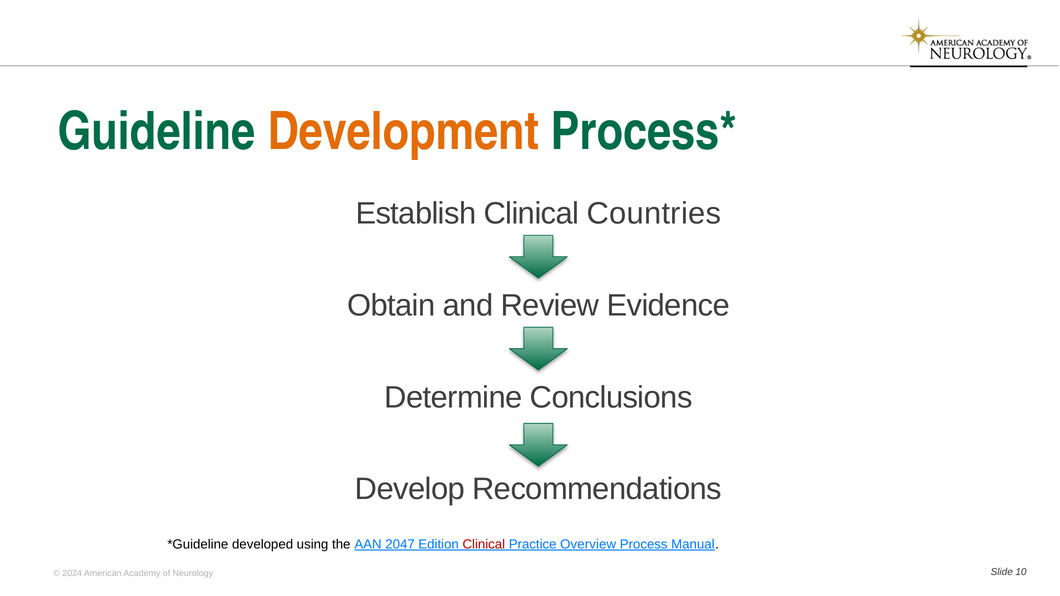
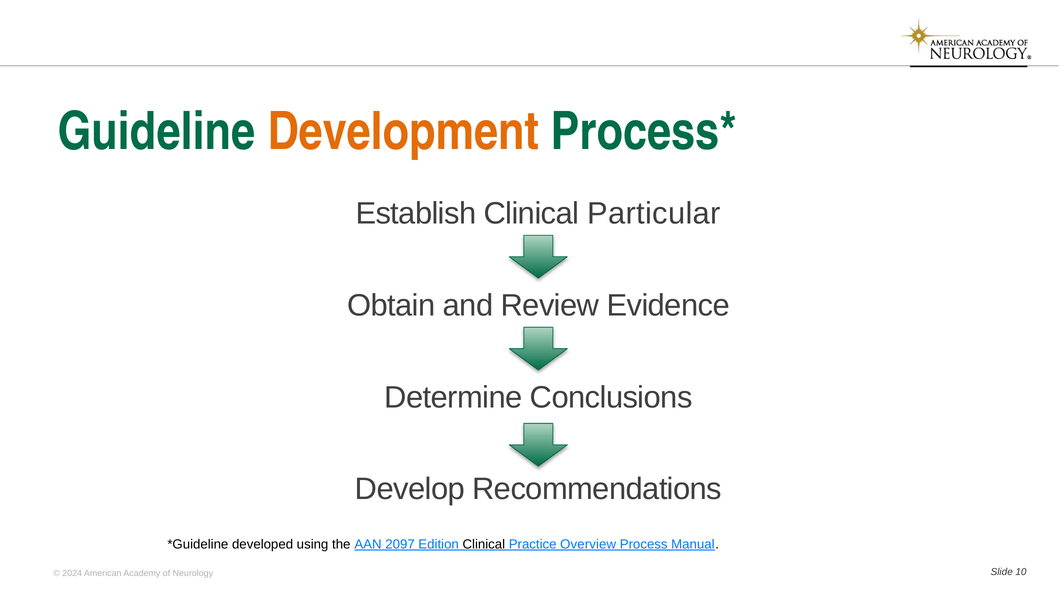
Countries: Countries -> Particular (654, 214)
2047: 2047 -> 2097 (400, 544)
Clinical colour: red -> black (484, 544)
